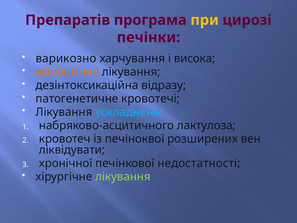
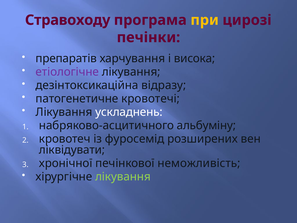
Препаратів: Препаратів -> Стравоходу (68, 20)
варикозно: варикозно -> препаратів (66, 58)
етіологічне colour: orange -> purple (67, 72)
ускладнень colour: light blue -> white (129, 112)
лактулоза: лактулоза -> альбуміну (206, 125)
печіноквої: печіноквої -> фуросемід (135, 139)
недостатності: недостатності -> неможливість (199, 163)
